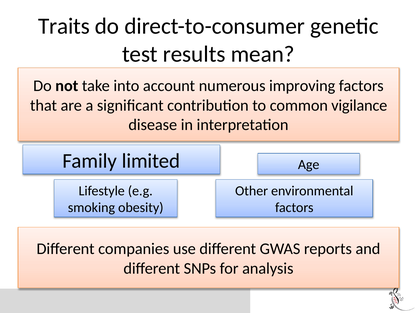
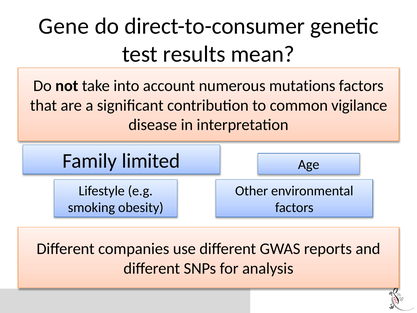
Traits: Traits -> Gene (64, 26)
improving: improving -> mutations (302, 86)
